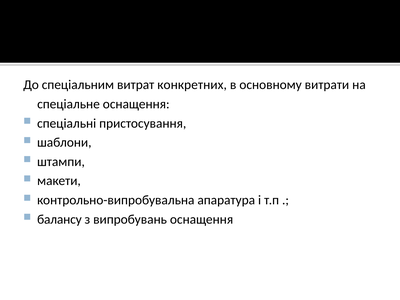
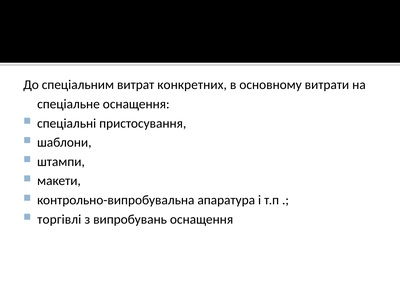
балансу: балансу -> торгівлі (59, 219)
